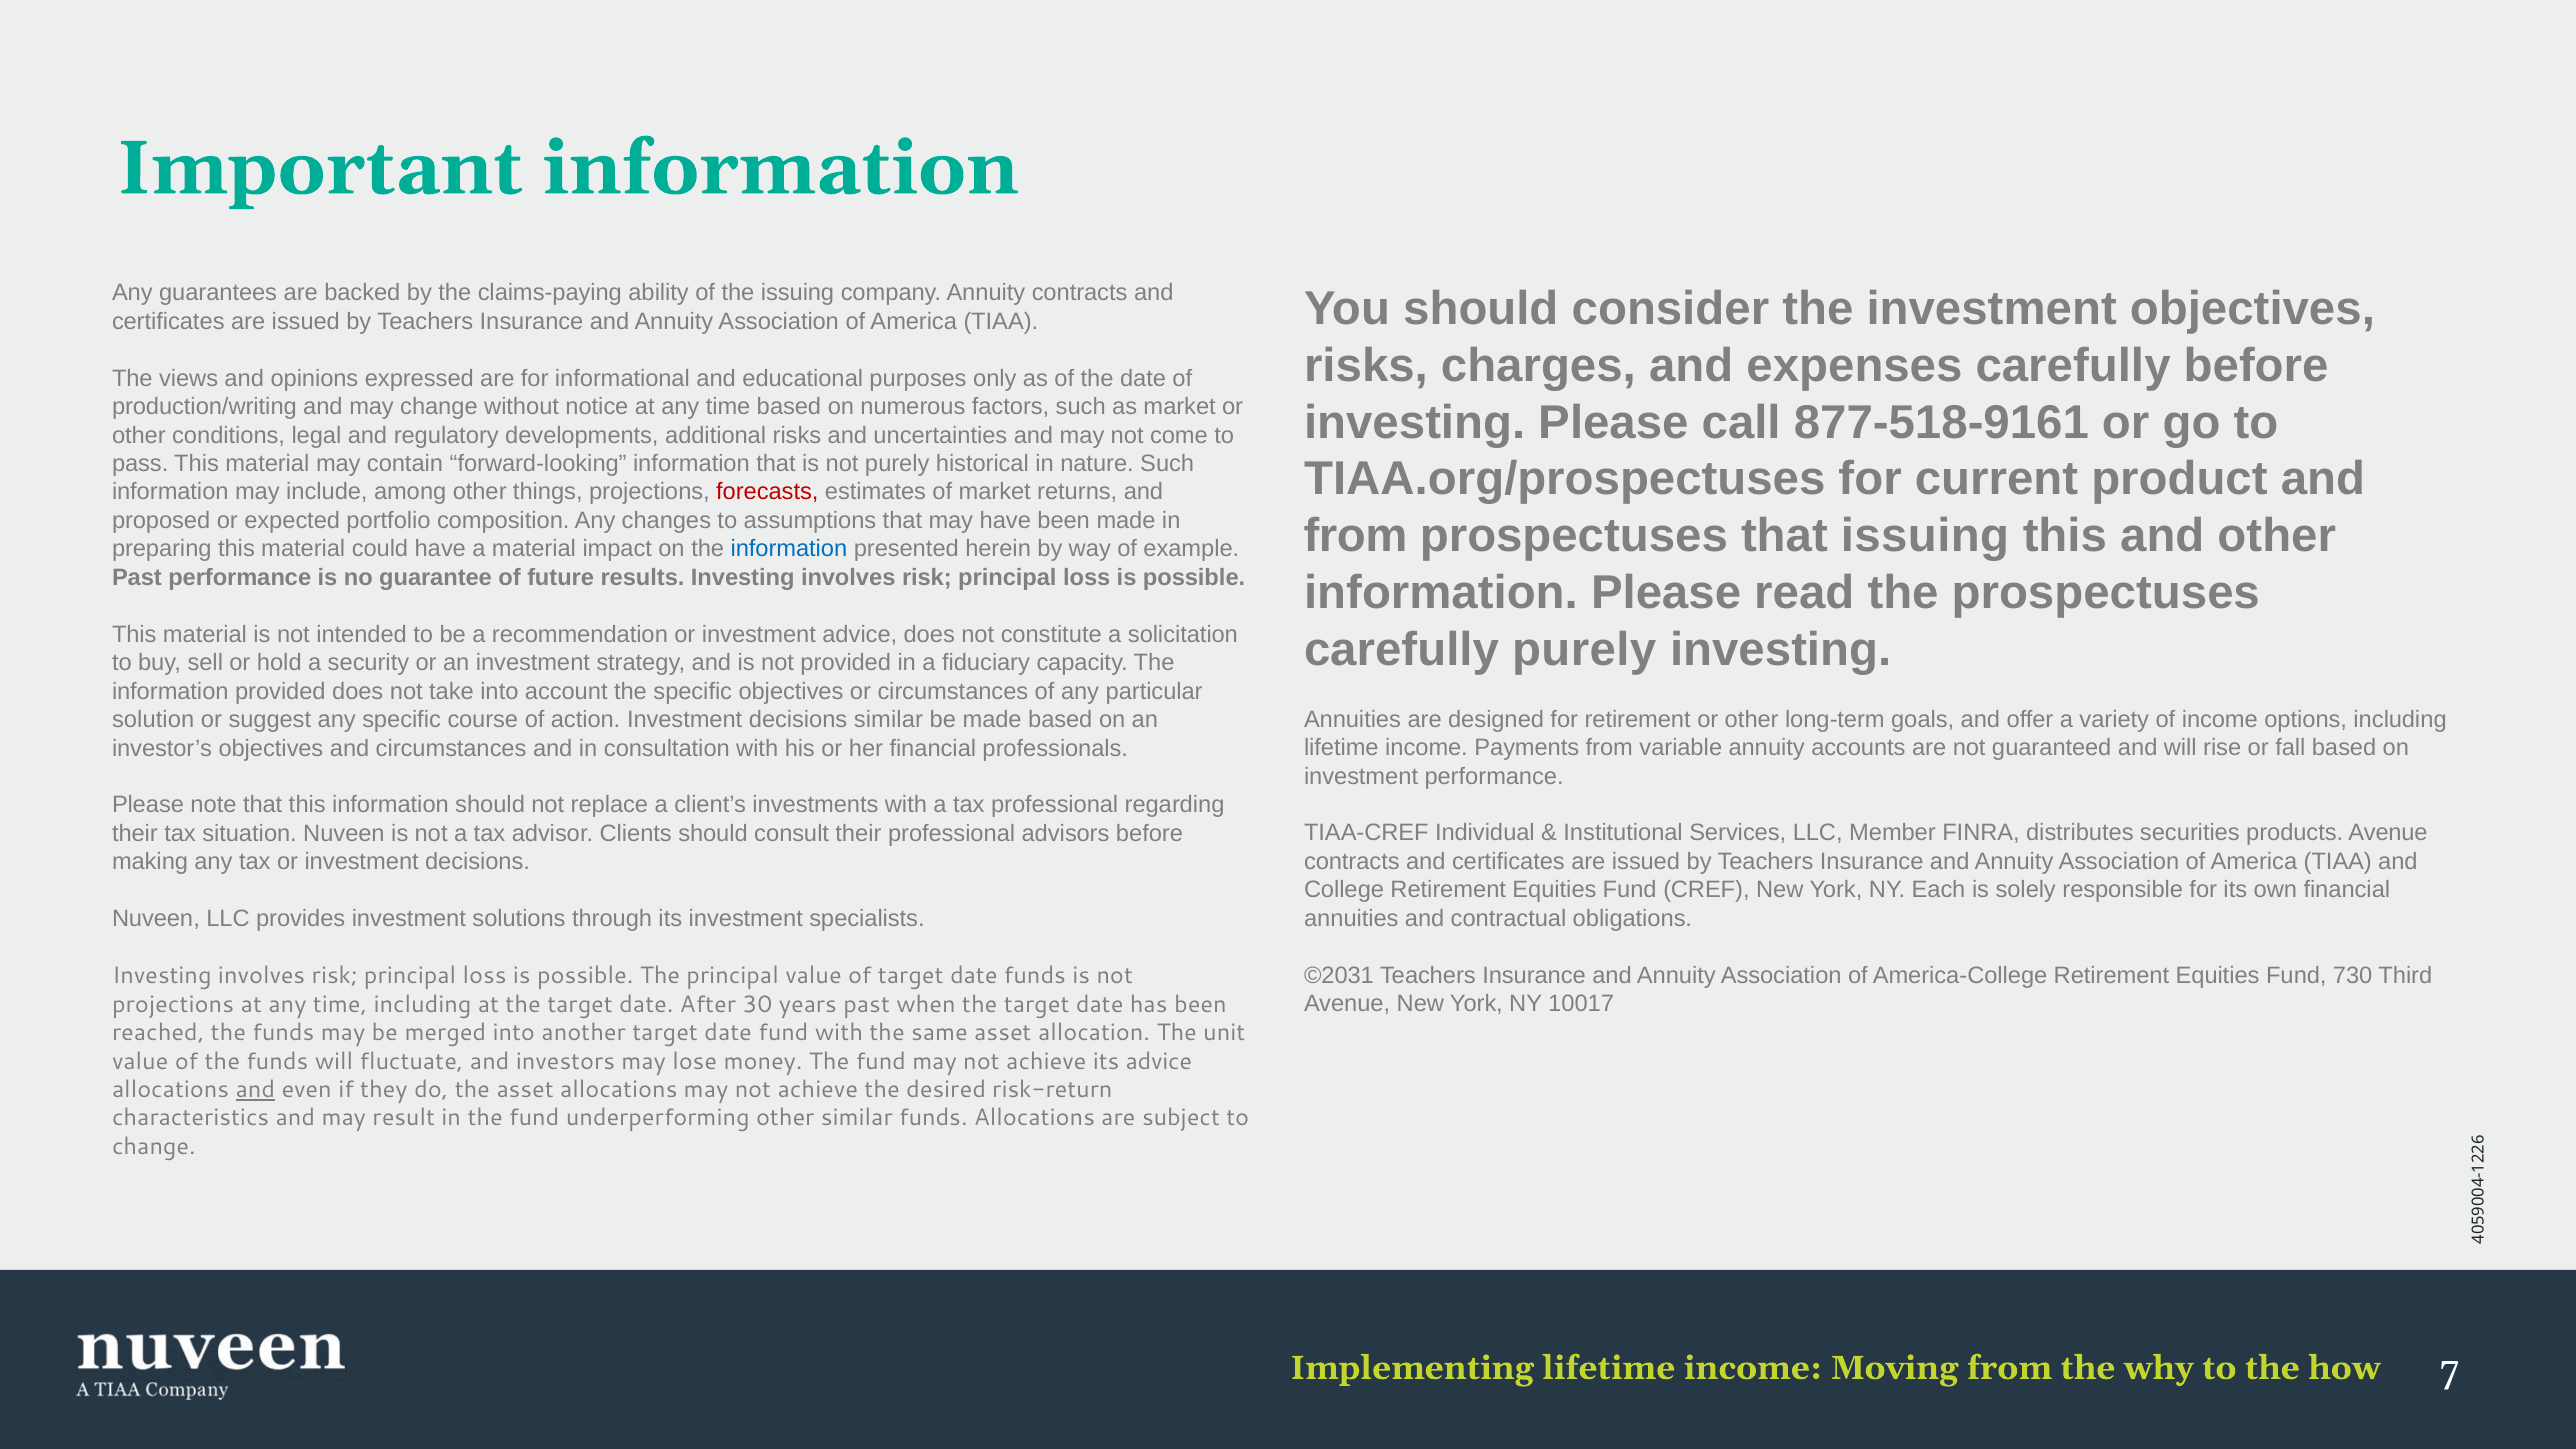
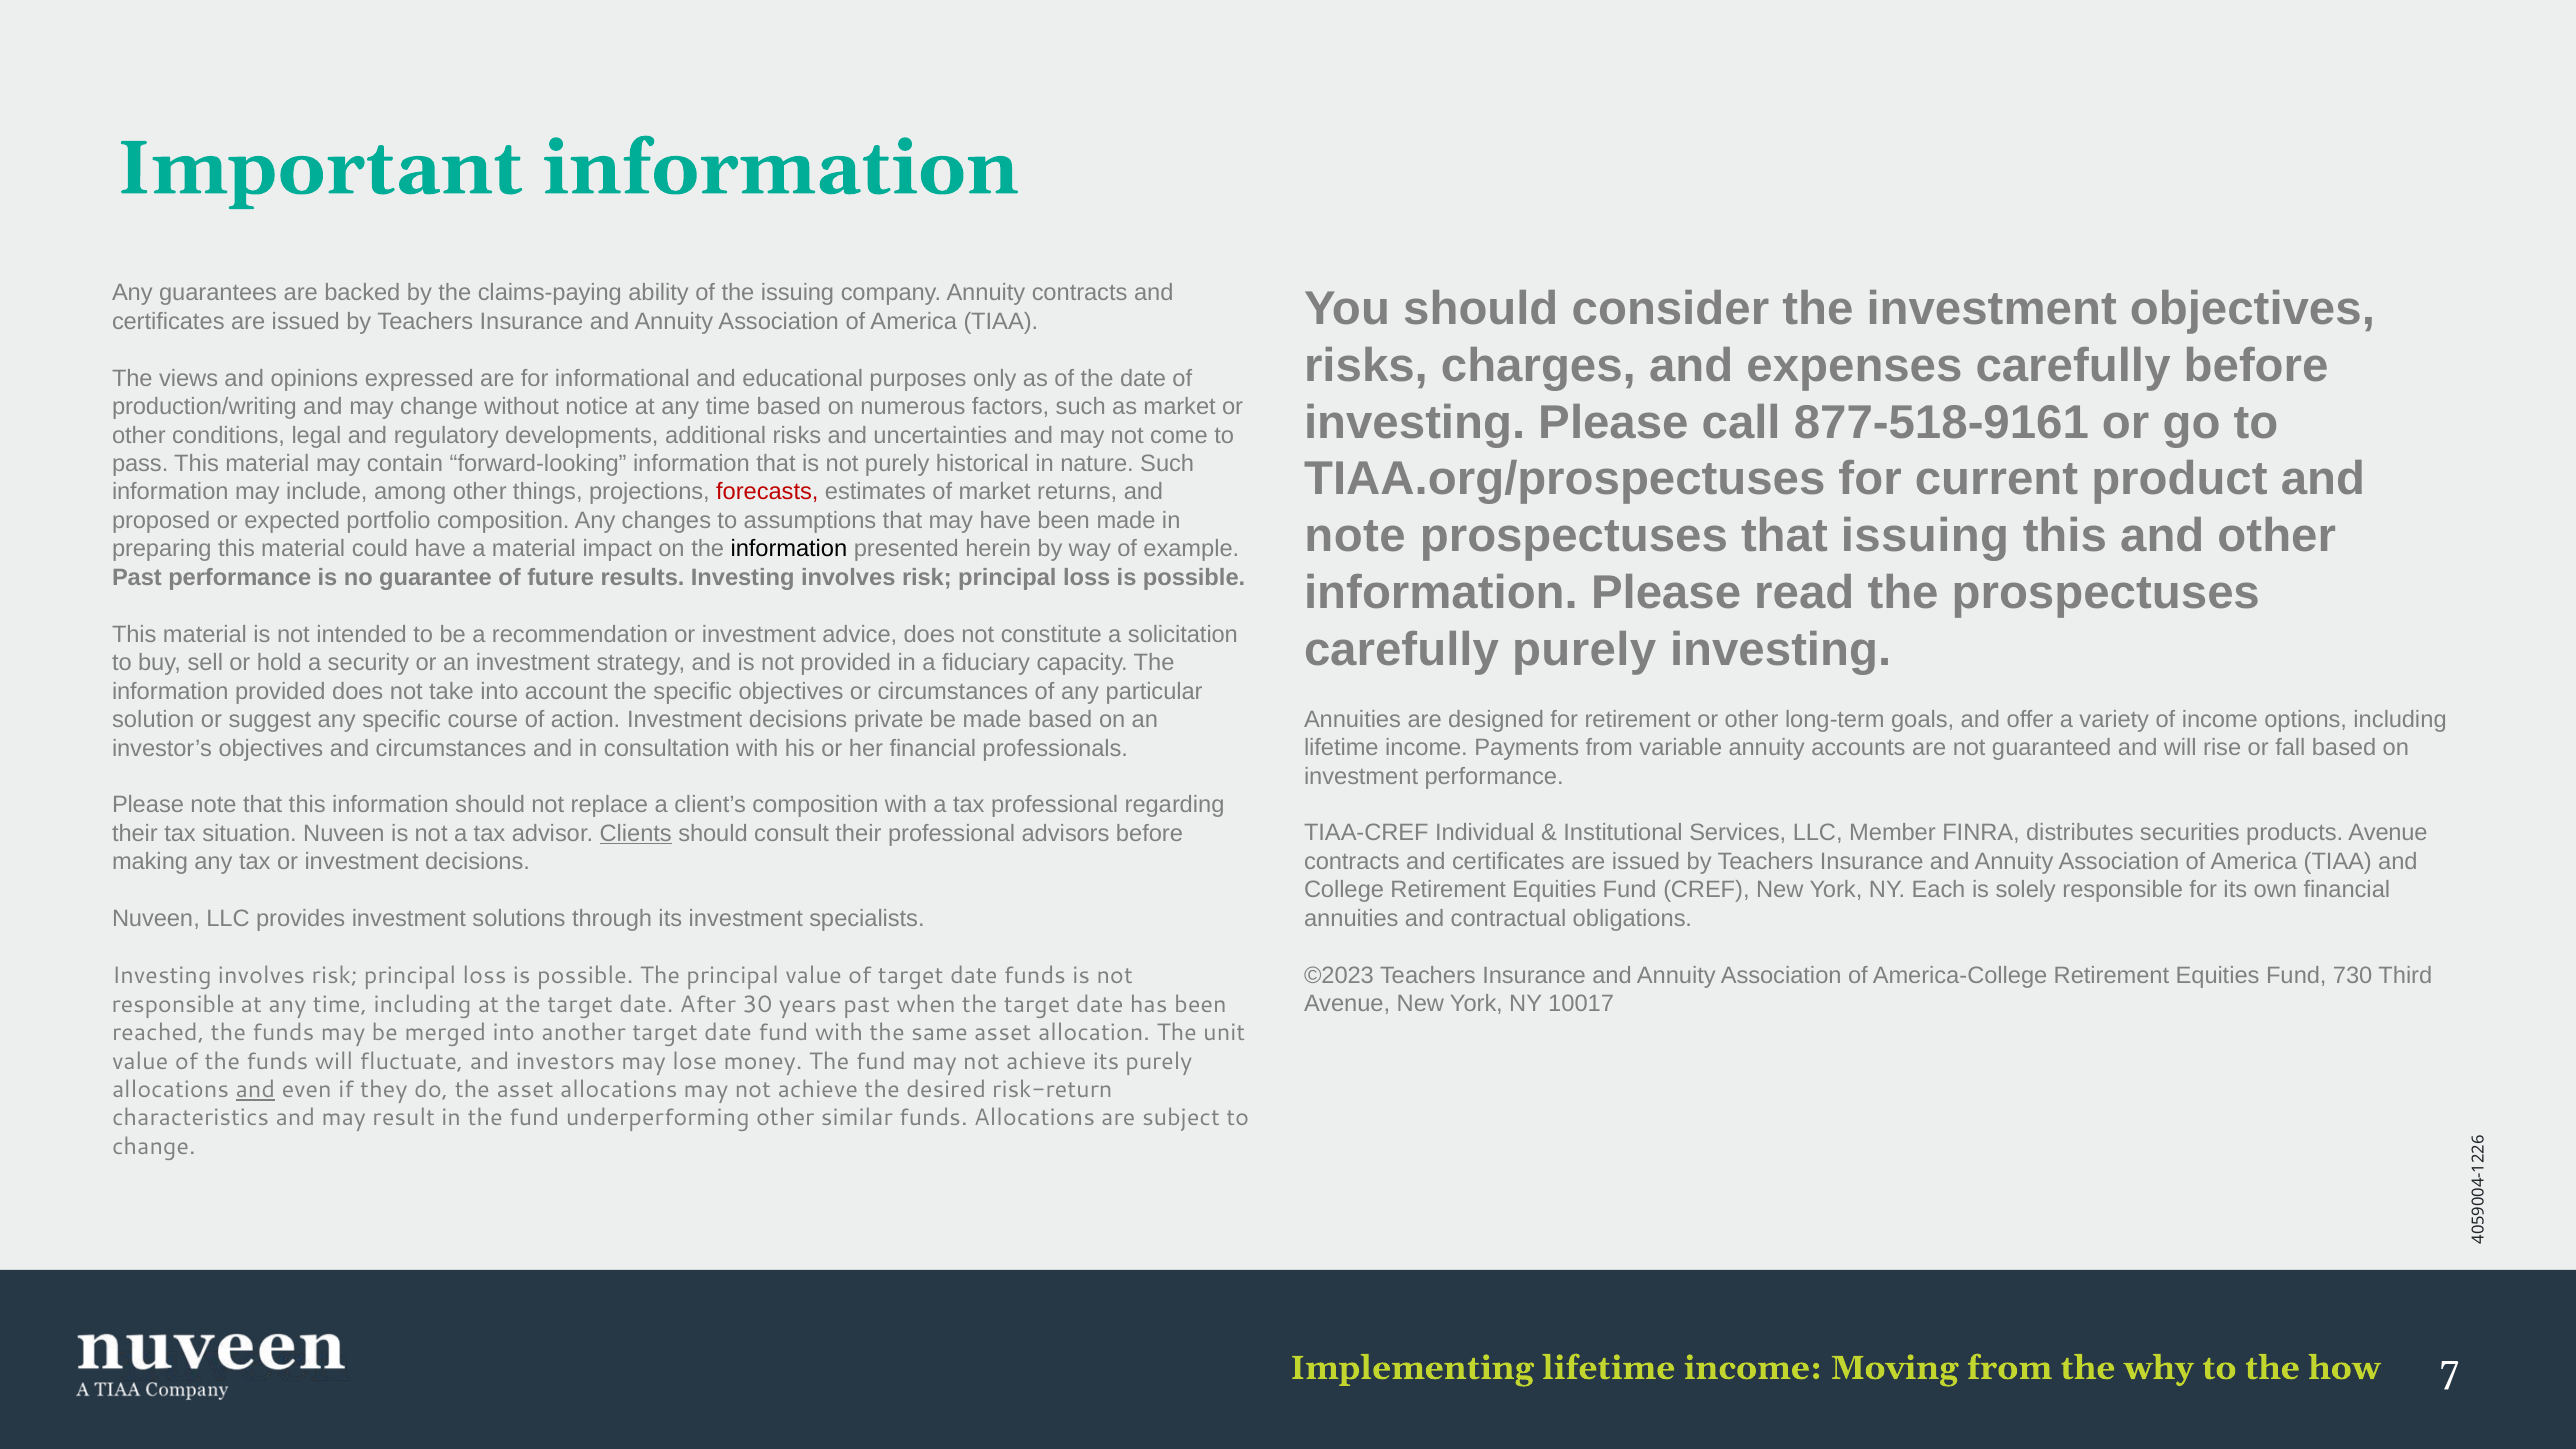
from: from -> note (1355, 536)
information colour: blue -> black (789, 549)
decisions similar: similar -> private (889, 720)
client’s investments: investments -> composition (815, 805)
Clients underline: none -> present (636, 834)
©2031: ©2031 -> ©2023 (1339, 975)
projections: projections -> responsible (173, 1004)
its advice: advice -> purely (1159, 1061)
